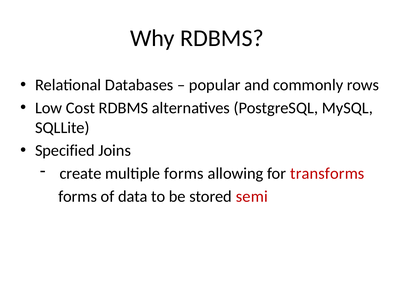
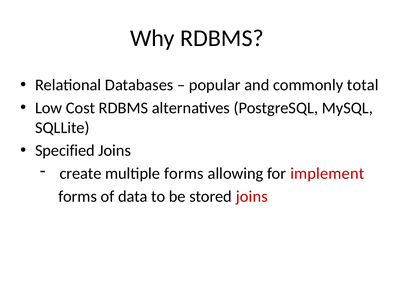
rows: rows -> total (363, 85)
transforms: transforms -> implement (327, 174)
stored semi: semi -> joins (252, 197)
